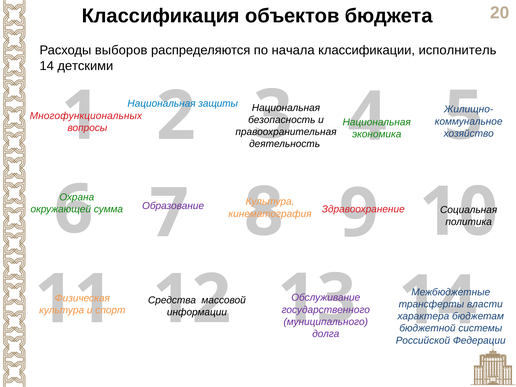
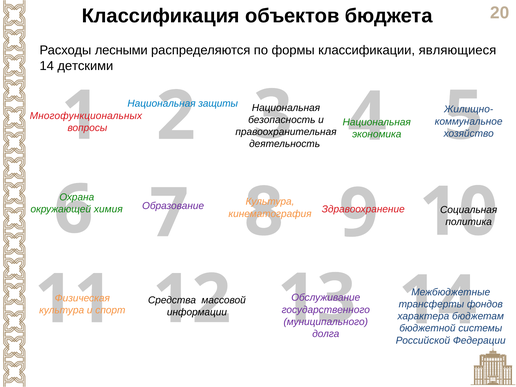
выборов: выборов -> лесными (121, 50)
начала: начала -> формы (293, 50)
исполнитель: исполнитель -> являющиеся (457, 50)
сумма: сумма -> химия (108, 209)
власти: власти -> фондов (485, 304)
